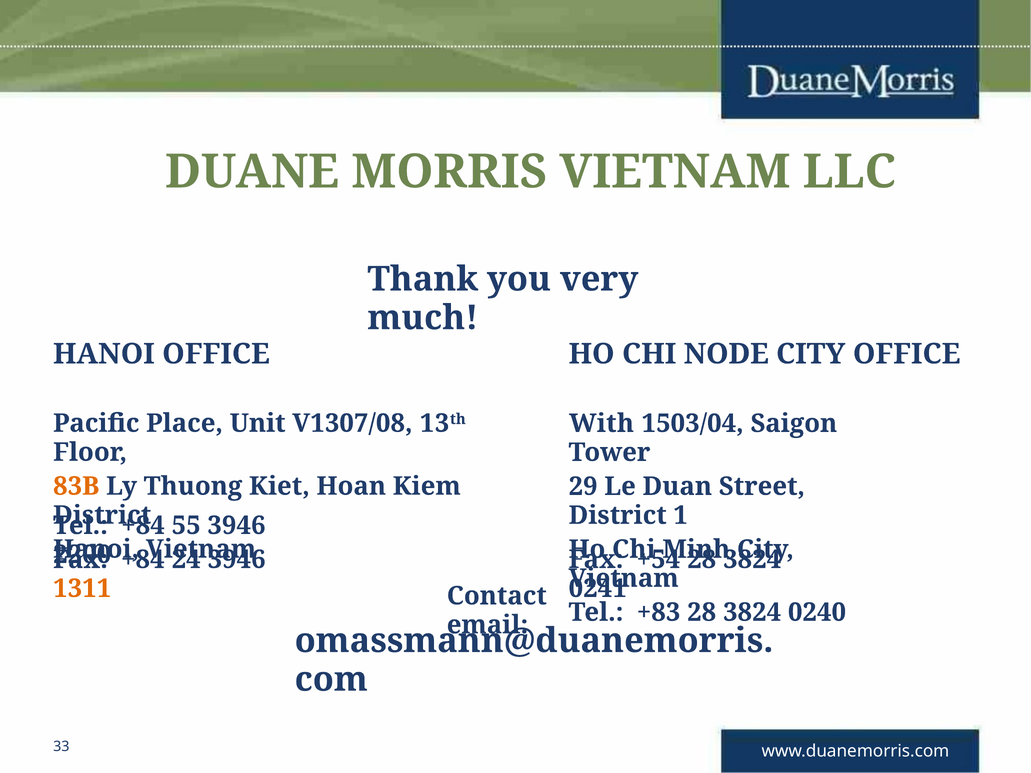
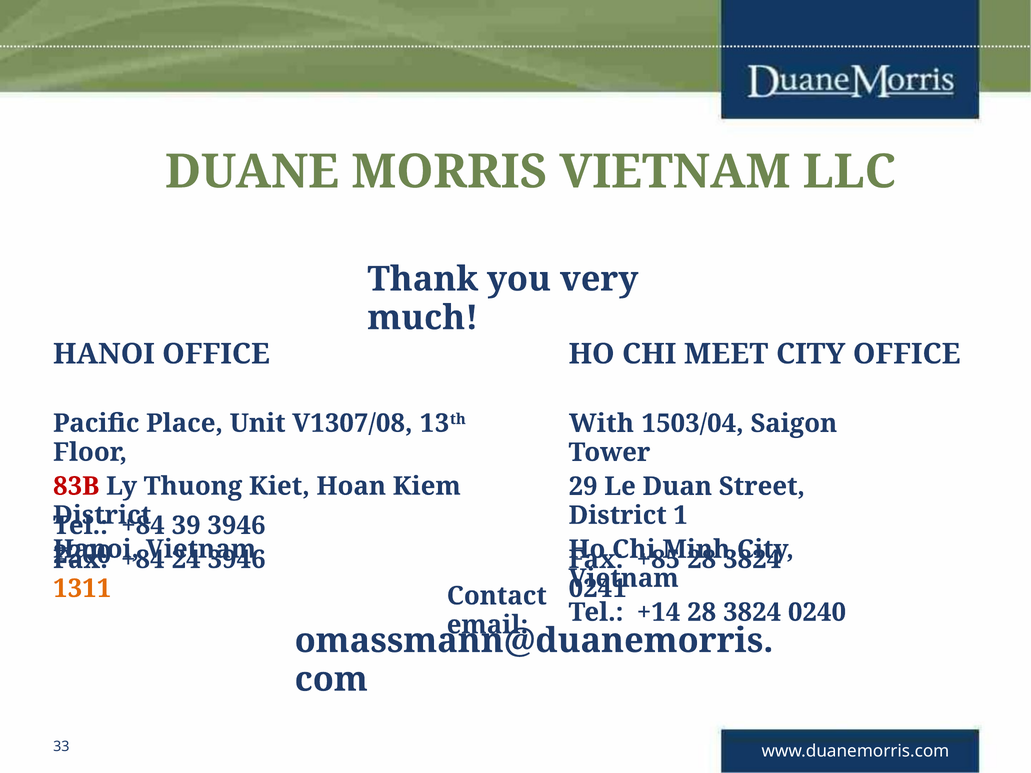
NODE: NODE -> MEET (726, 354)
83B colour: orange -> red (76, 486)
55: 55 -> 39 (186, 526)
+54: +54 -> +85 (658, 560)
+83: +83 -> +14 (659, 612)
